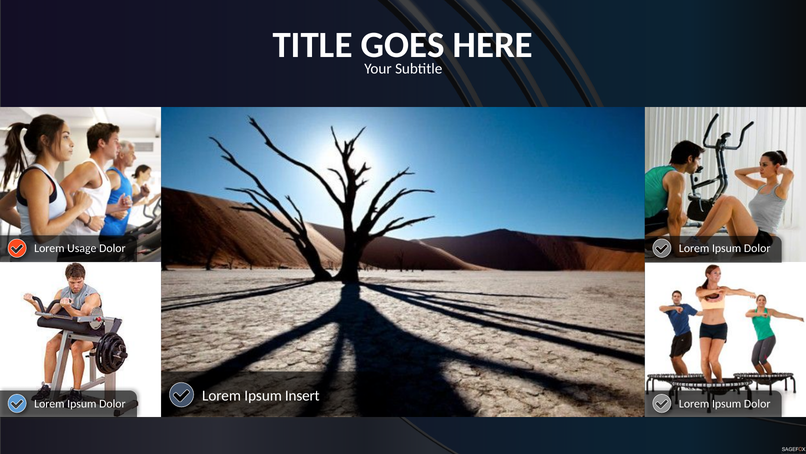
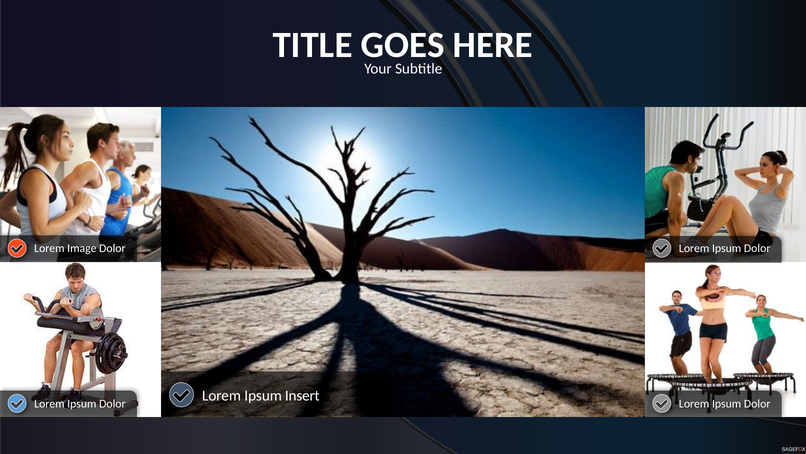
Usage: Usage -> Image (82, 248)
